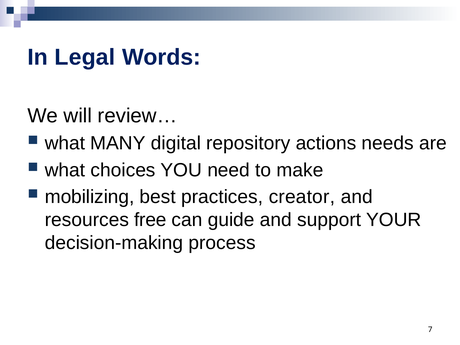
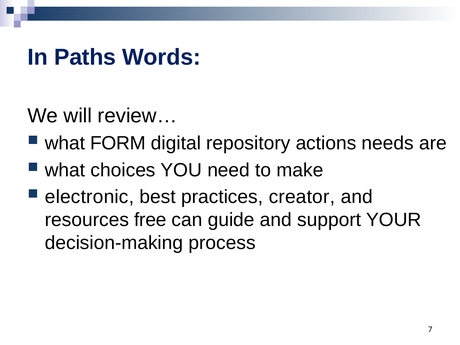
Legal: Legal -> Paths (85, 57)
MANY: MANY -> FORM (118, 143)
mobilizing: mobilizing -> electronic (89, 197)
